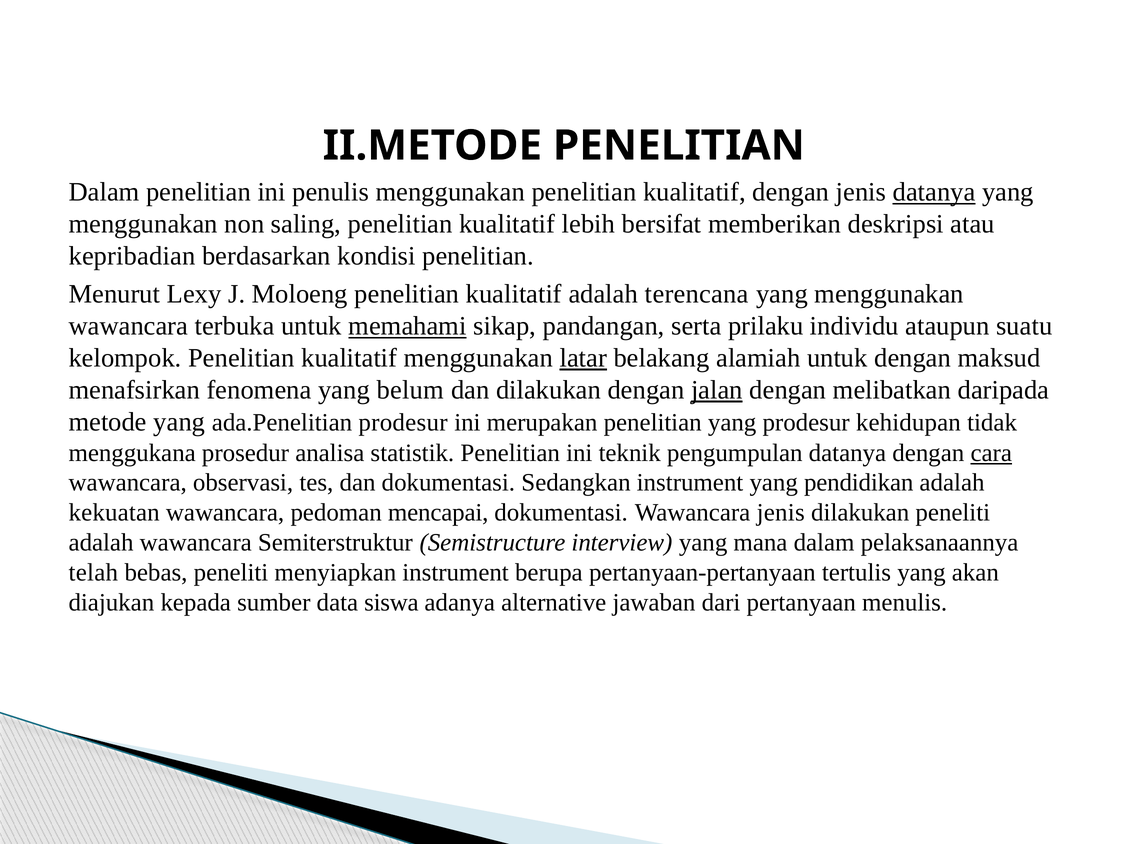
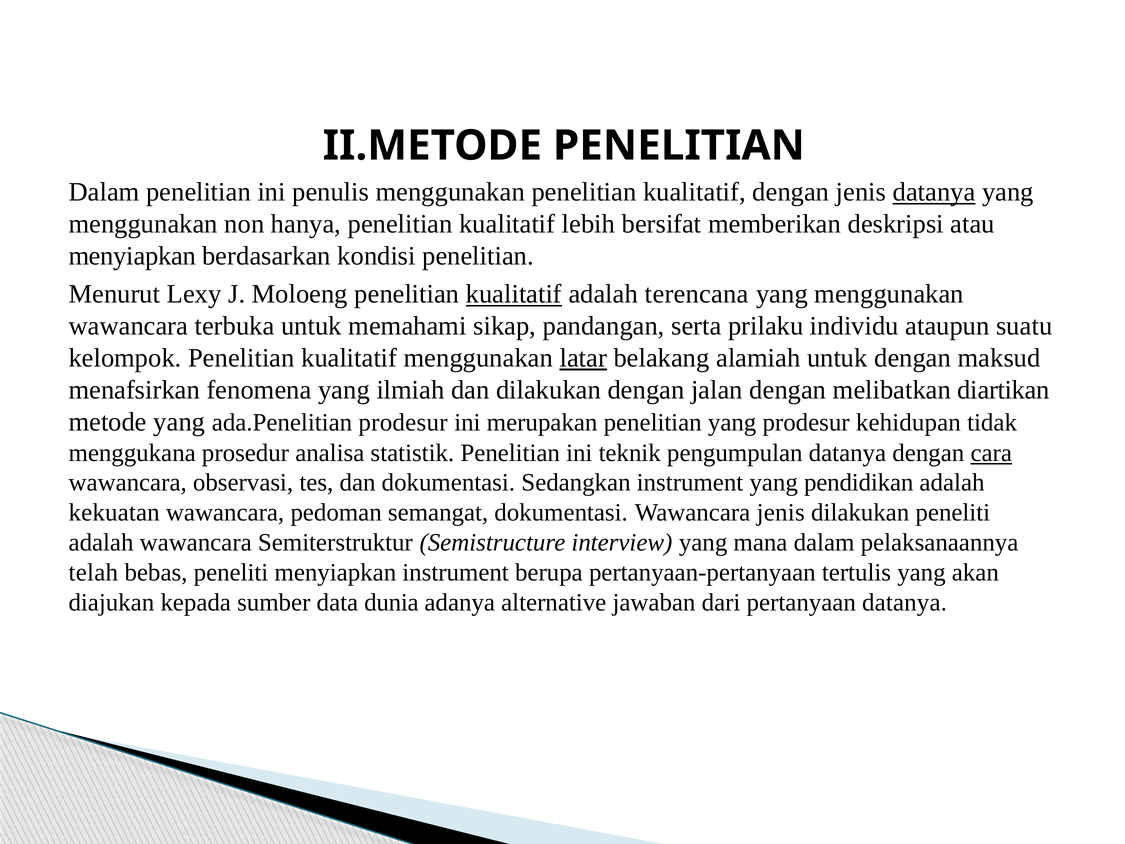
saling: saling -> hanya (306, 224)
kepribadian: kepribadian -> menyiapkan (132, 256)
kualitatif underline: none -> present (514, 294)
memahami underline: present -> none (407, 326)
belum: belum -> ilmiah (411, 390)
jalan underline: present -> none (717, 390)
daripada: daripada -> diartikan (1004, 390)
mencapai: mencapai -> semangat (438, 513)
siswa: siswa -> dunia (391, 602)
pertanyaan menulis: menulis -> datanya (905, 602)
